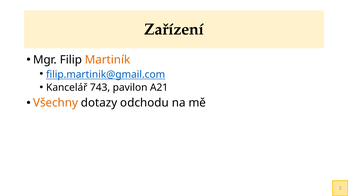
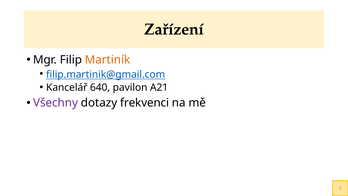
743: 743 -> 640 (100, 87)
Všechny colour: orange -> purple (55, 103)
odchodu: odchodu -> frekvenci (145, 103)
